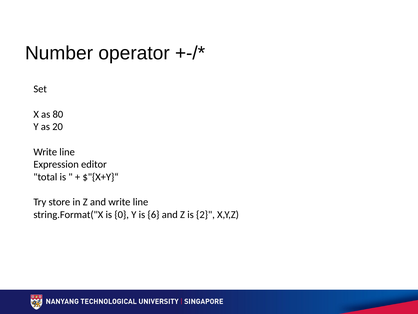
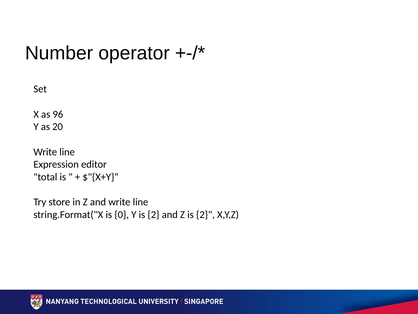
80: 80 -> 96 (58, 114)
Y is 6: 6 -> 2 (153, 214)
